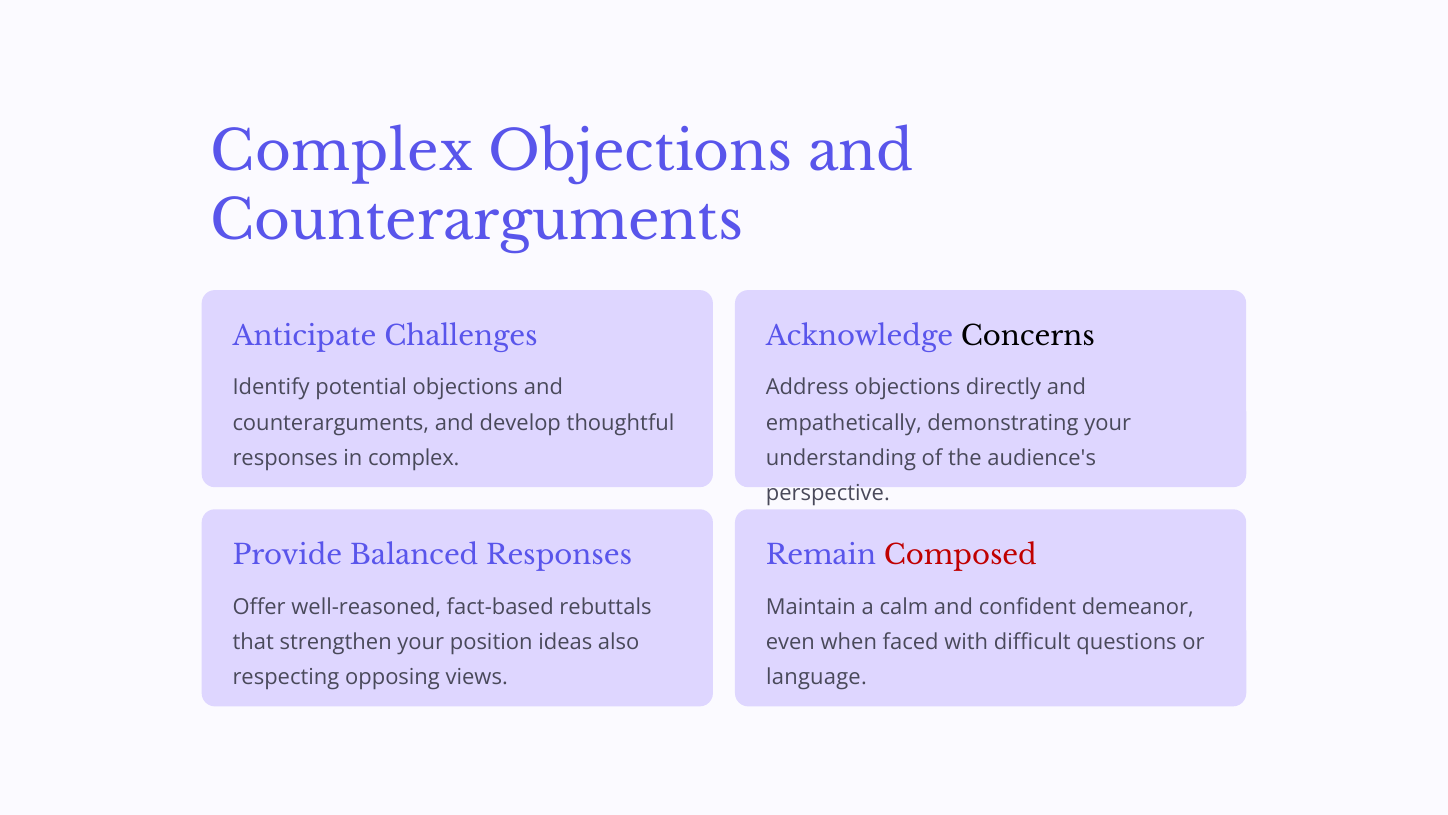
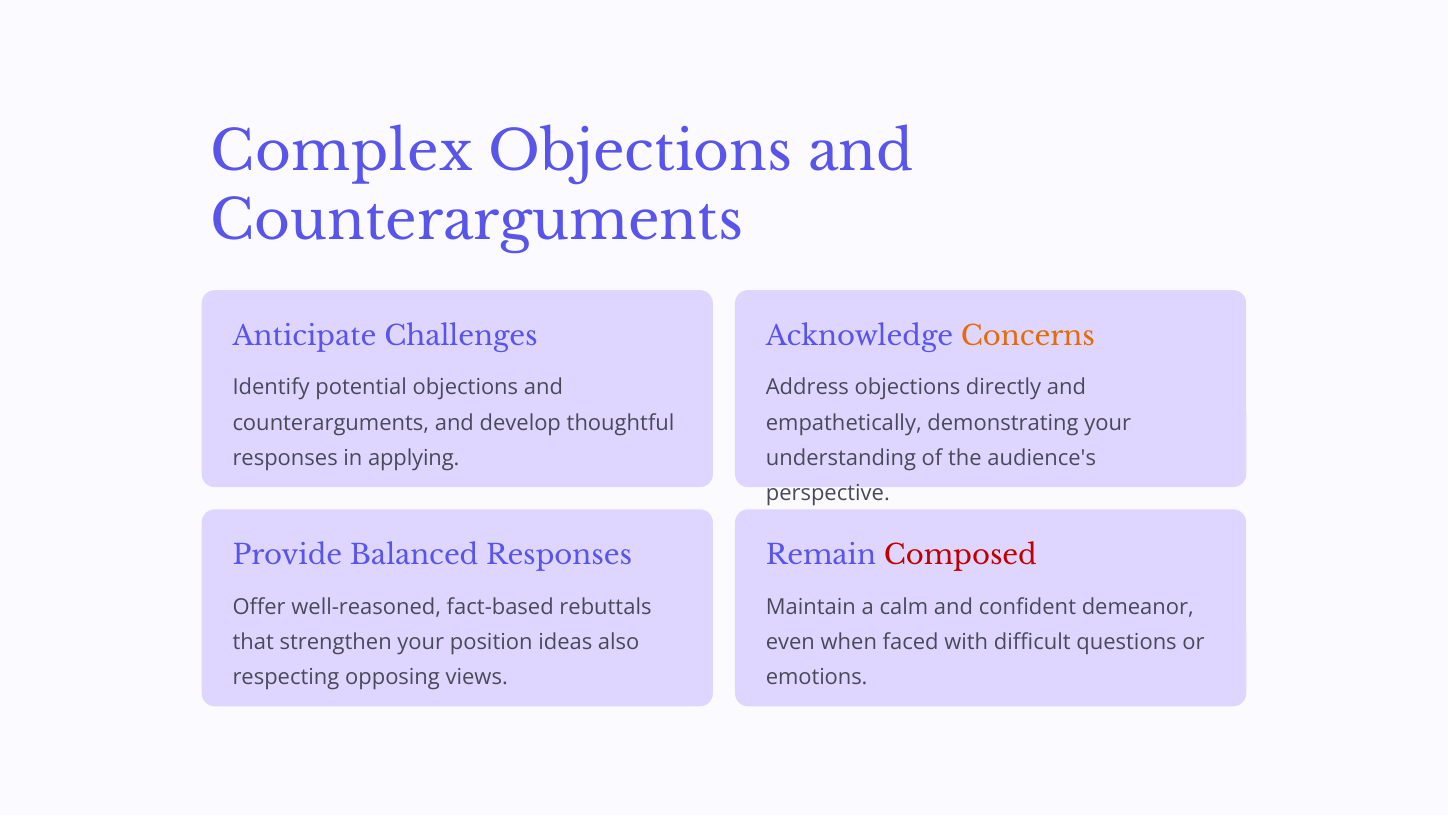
Concerns colour: black -> orange (1028, 336)
in complex: complex -> applying (414, 458)
language: language -> emotions (817, 677)
